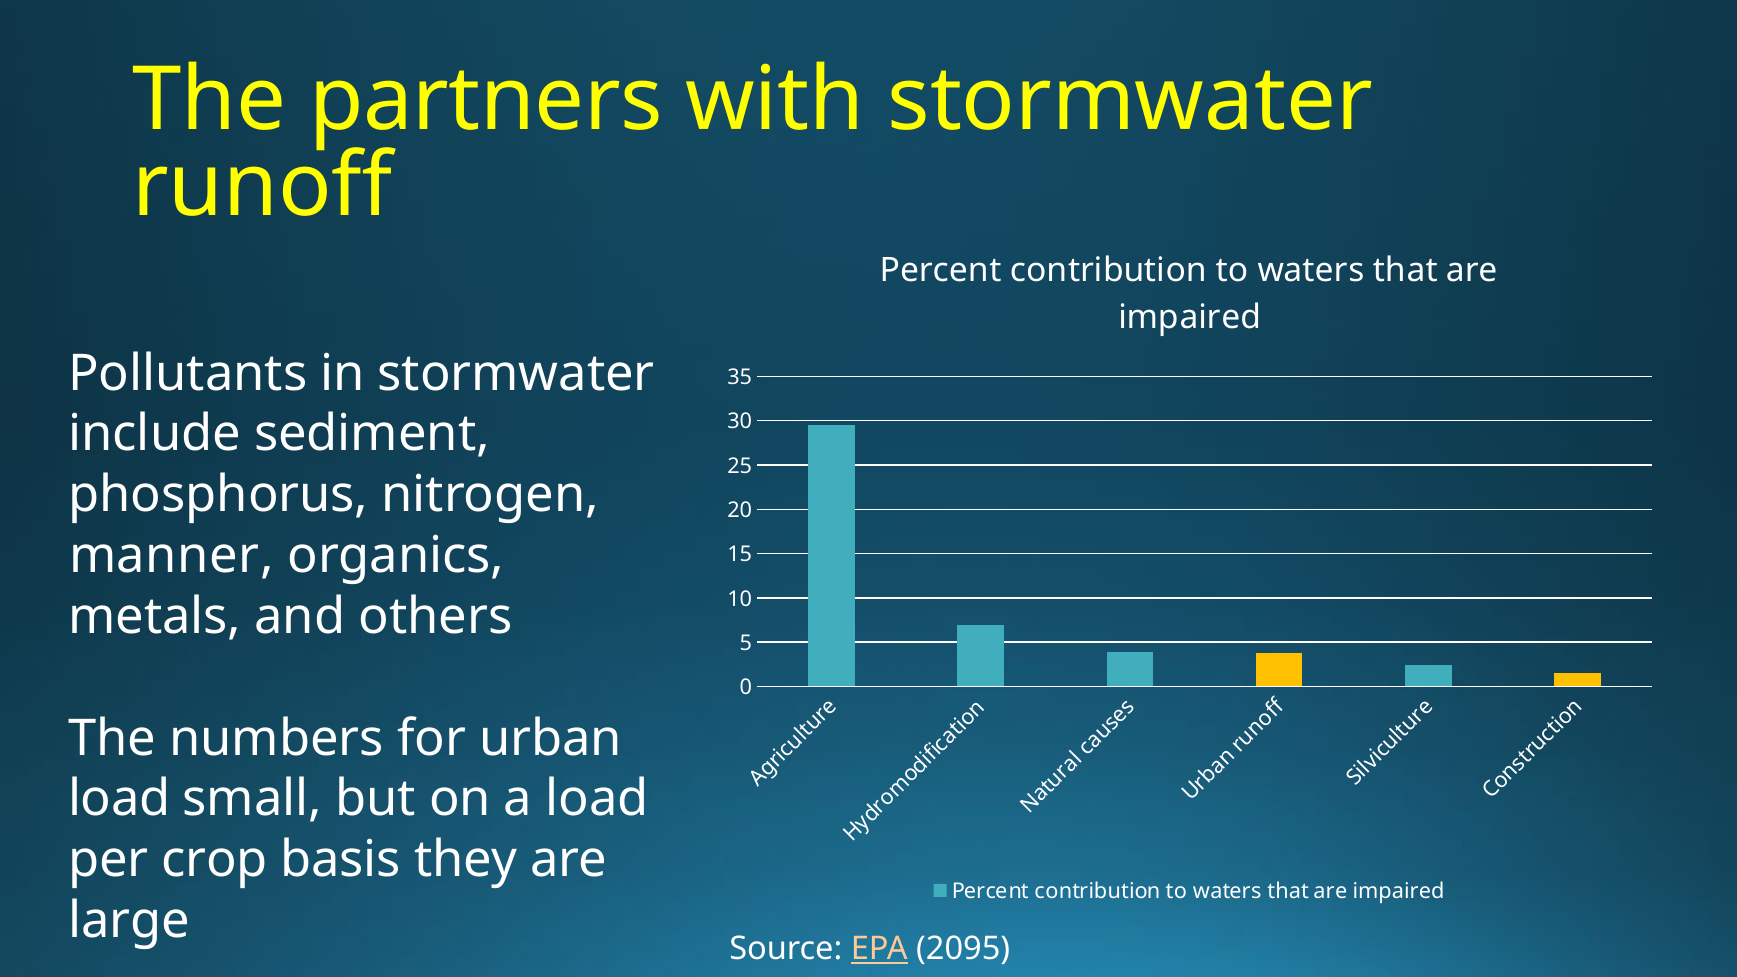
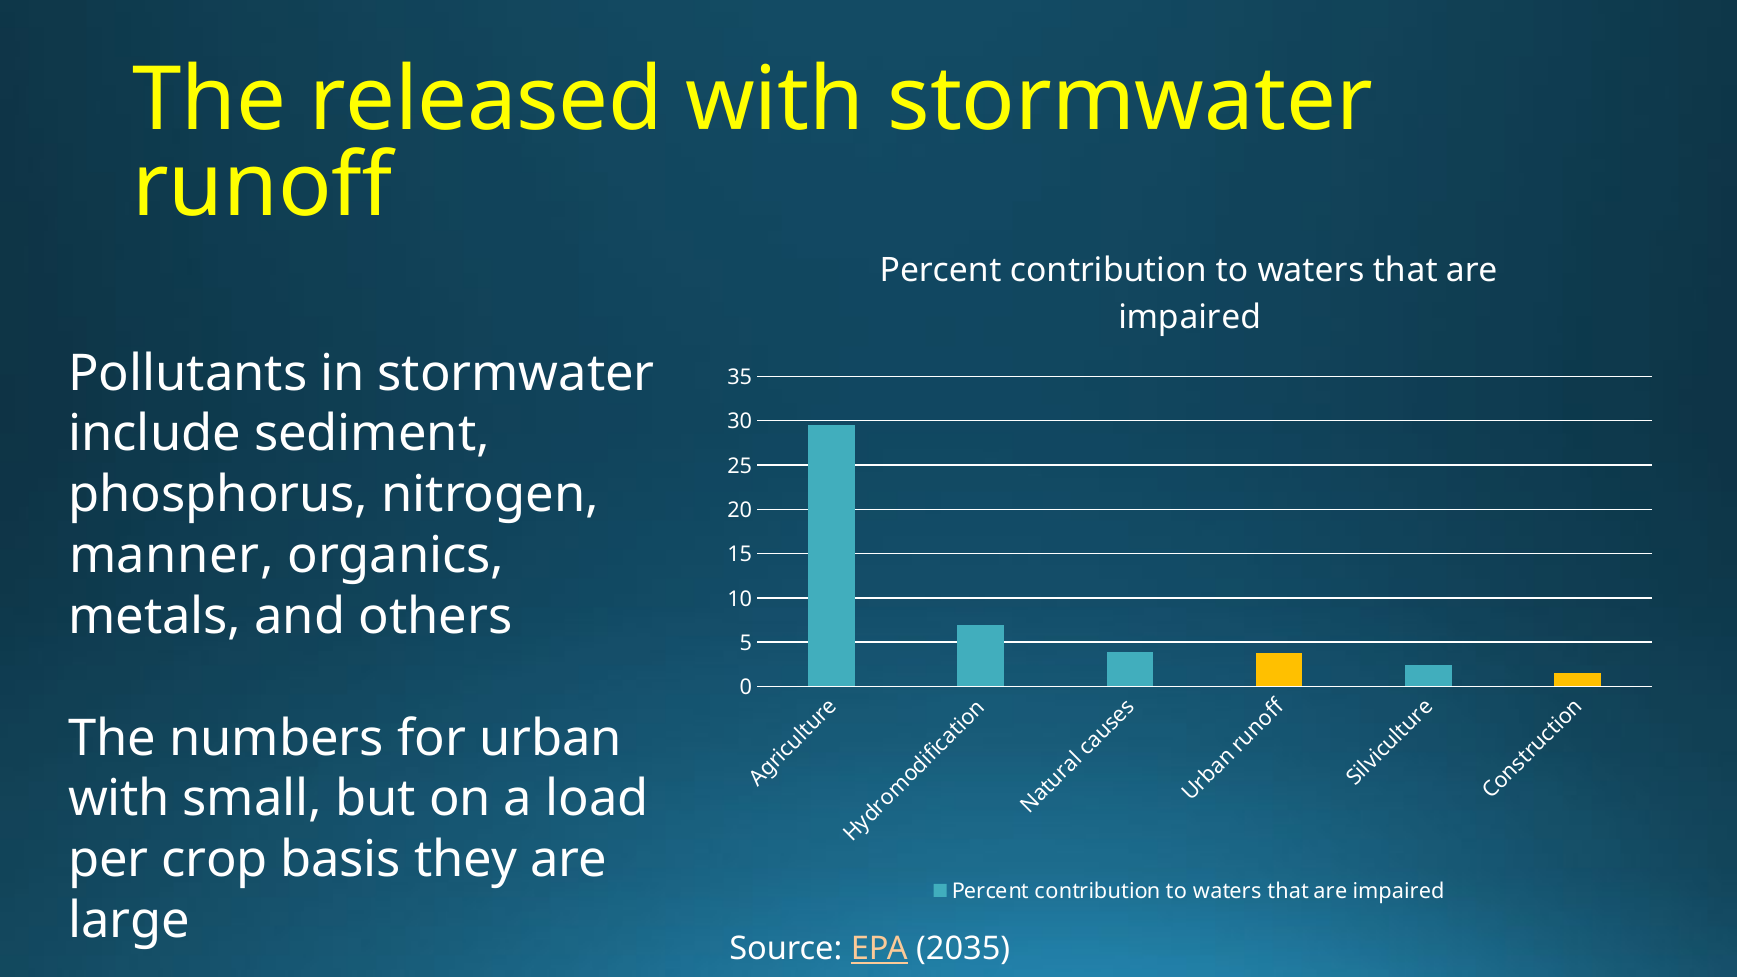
partners: partners -> released (486, 100)
load: load -> with (119, 799)
2095: 2095 -> 2035 (963, 948)
